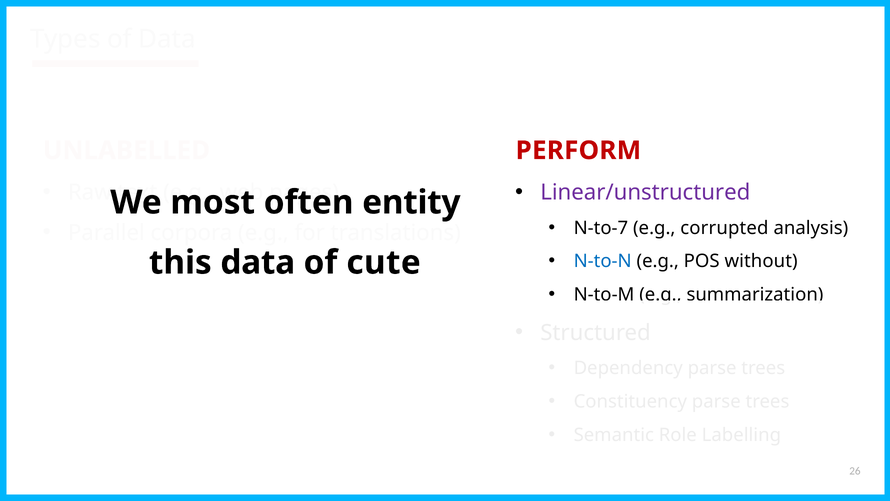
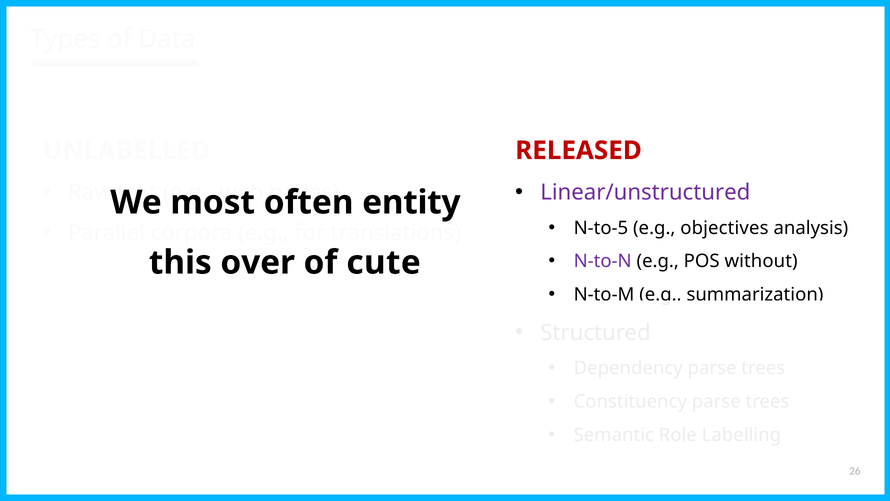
PERFORM: PERFORM -> RELEASED (579, 150)
N-to-7: N-to-7 -> N-to-5 (601, 228)
corrupted: corrupted -> objectives (724, 228)
N-to-N colour: blue -> purple (603, 261)
this data: data -> over (258, 262)
